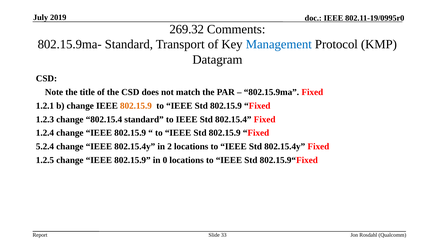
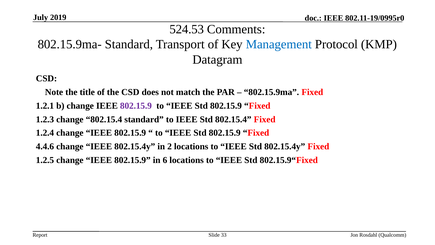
269.32: 269.32 -> 524.53 (187, 29)
802.15.9 colour: orange -> purple (136, 106)
5.2.4: 5.2.4 -> 4.4.6 (45, 146)
0: 0 -> 6 (165, 160)
